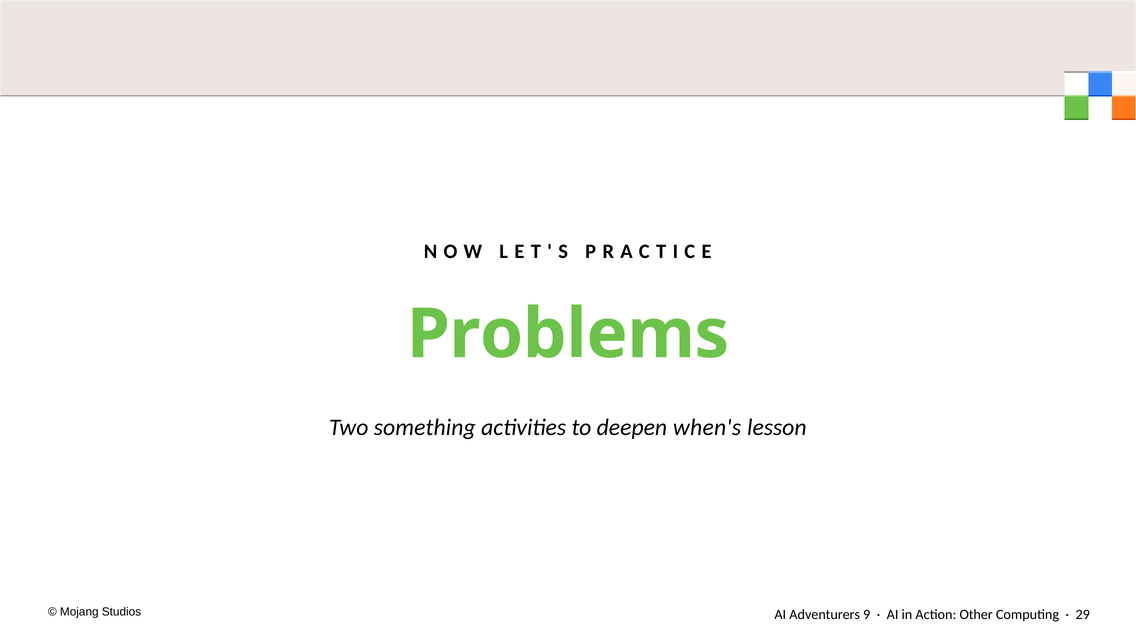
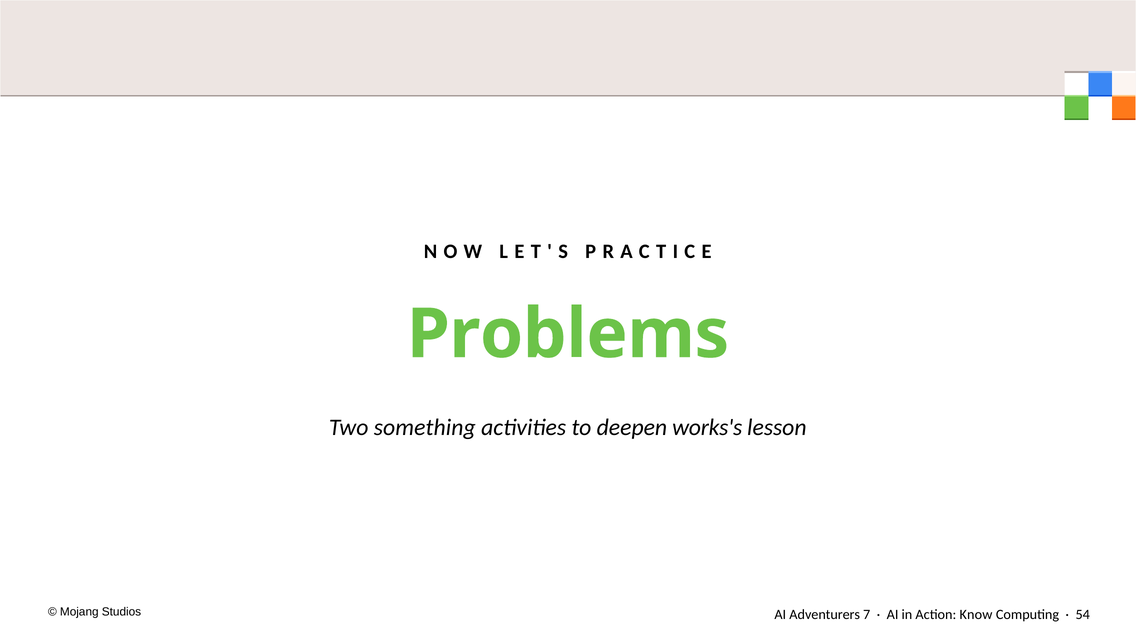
when's: when's -> works's (707, 428)
9: 9 -> 7 (867, 614)
Other: Other -> Know (976, 614)
29: 29 -> 54 (1083, 614)
